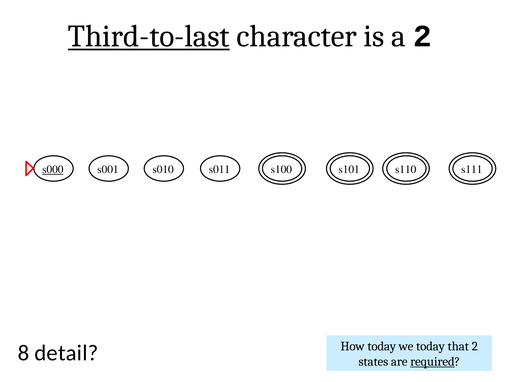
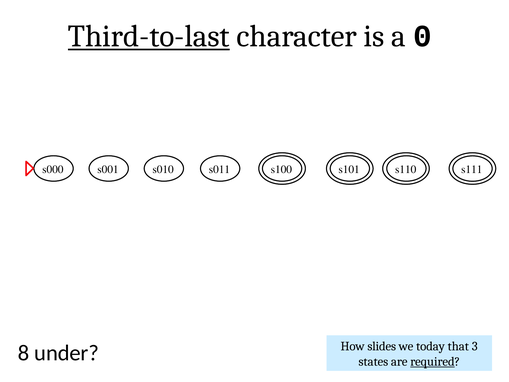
a 2: 2 -> 0 (422, 36)
s000 underline: present -> none (53, 169)
detail: detail -> under (67, 353)
How today: today -> slides (382, 346)
that 2: 2 -> 3 (475, 346)
